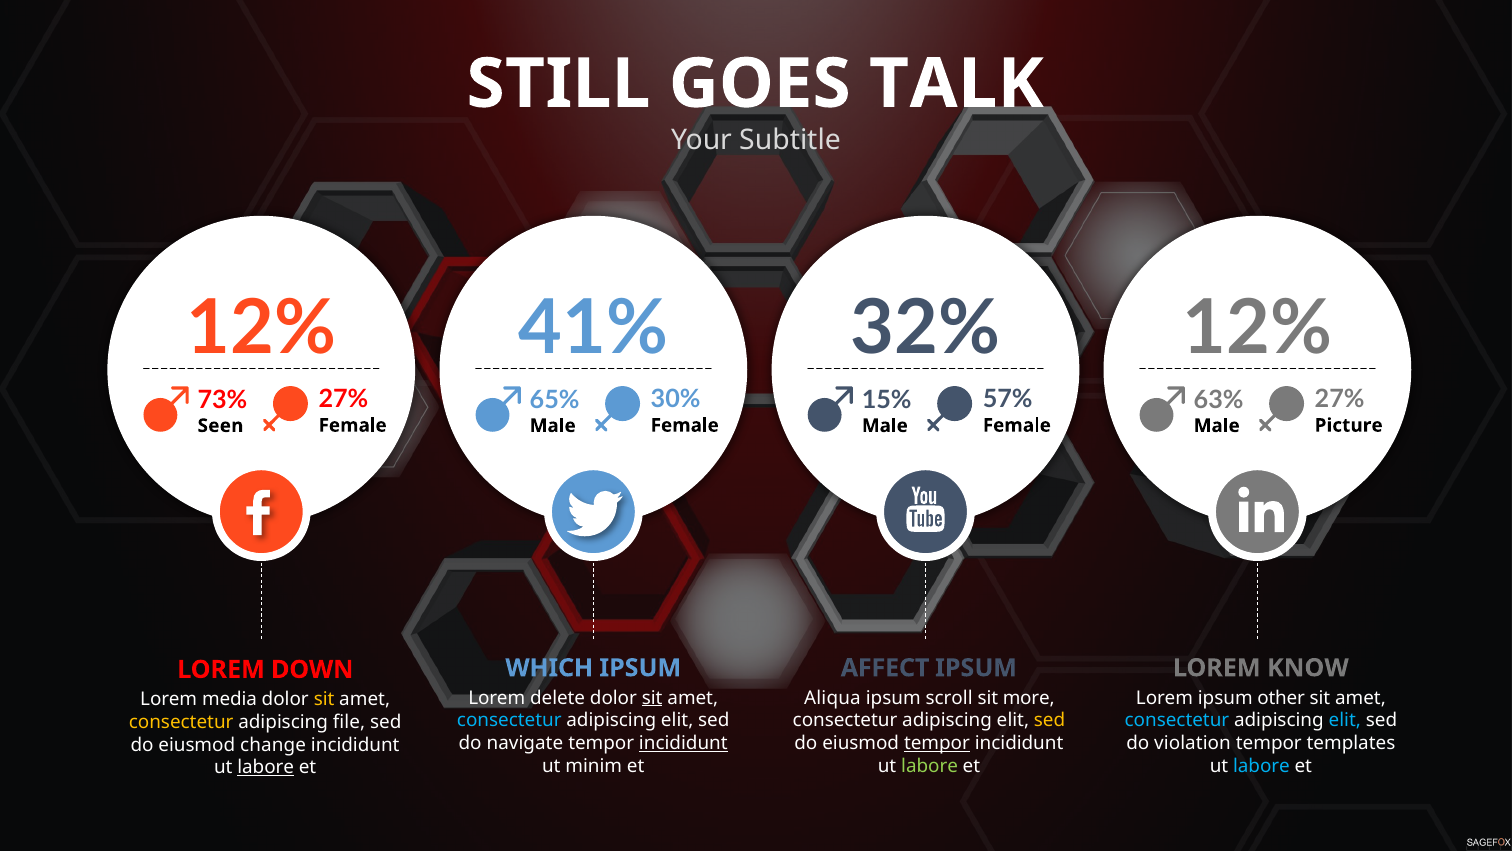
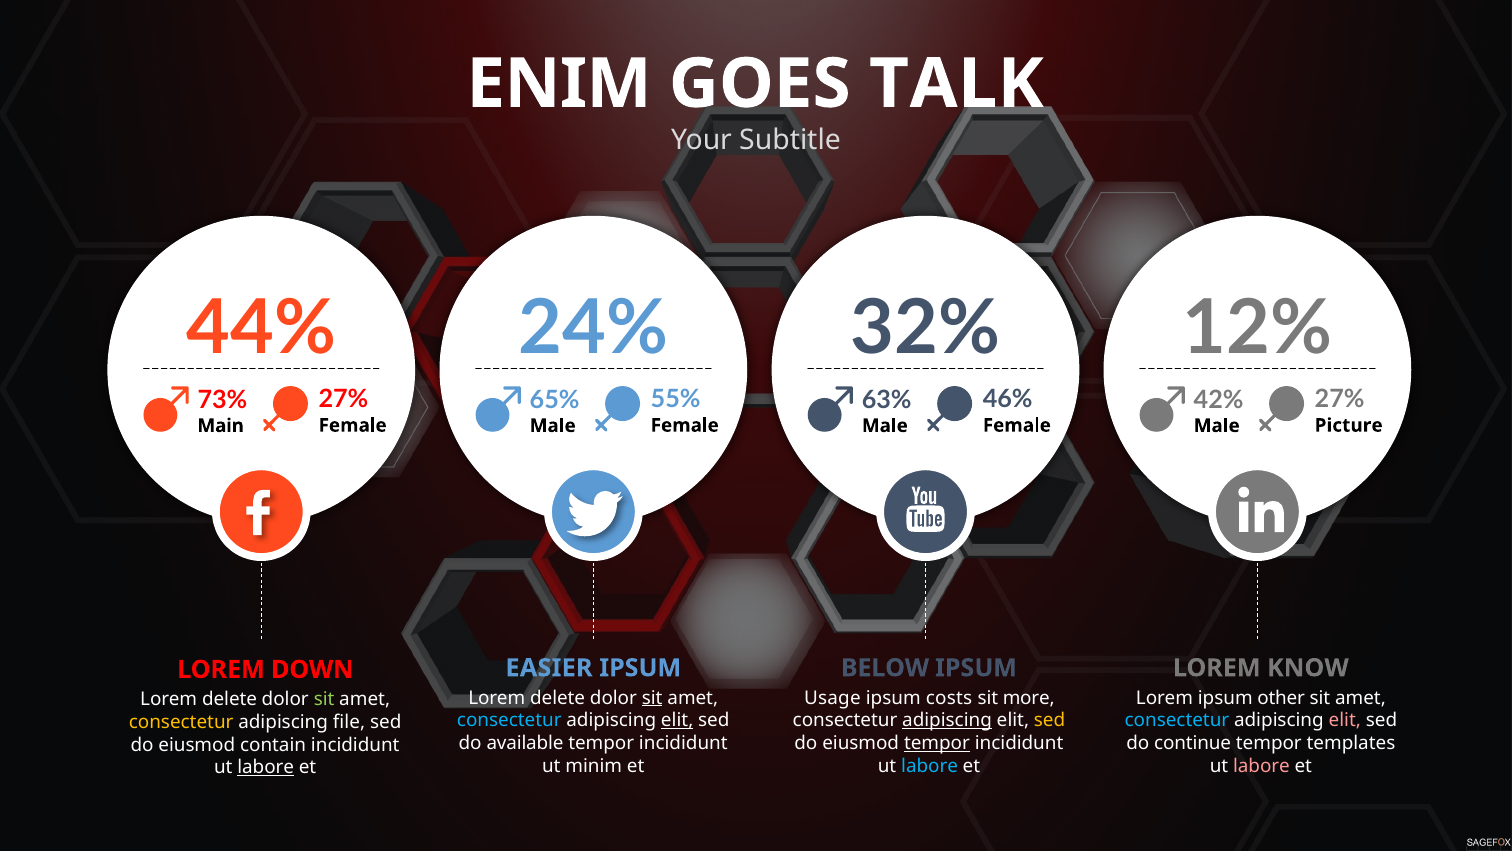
STILL: STILL -> ENIM (559, 84)
12%: 12% -> 44% (261, 328)
41%: 41% -> 24% (593, 328)
30%: 30% -> 55% (676, 399)
57%: 57% -> 46% (1008, 399)
15%: 15% -> 63% (887, 399)
63%: 63% -> 42% (1219, 399)
Seen: Seen -> Main (221, 425)
WHICH: WHICH -> EASIER (549, 668)
AFFECT: AFFECT -> BELOW (885, 668)
Aliqua: Aliqua -> Usage (832, 697)
scroll: scroll -> costs (949, 697)
media: media -> delete (230, 699)
sit colour: yellow -> light green (324, 699)
elit underline: none -> present (677, 720)
adipiscing underline: none -> present (947, 720)
elit colour: light blue -> pink (1345, 720)
navigate: navigate -> available (525, 743)
incididunt underline: present -> none (683, 743)
violation: violation -> continue (1193, 743)
change: change -> contain (273, 744)
labore colour: light green -> light blue (930, 765)
labore colour: light blue -> pink (1261, 765)
